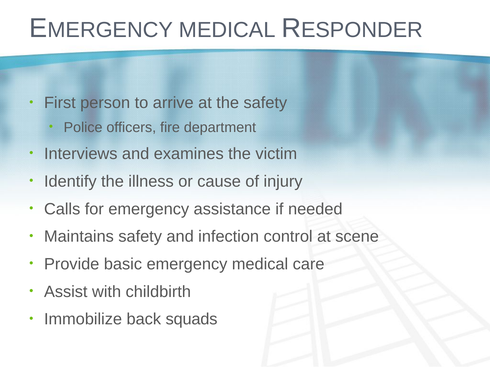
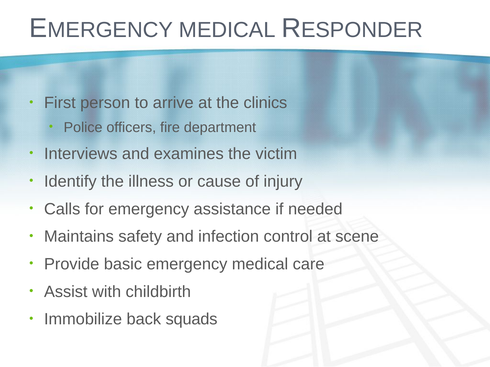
the safety: safety -> clinics (265, 103)
